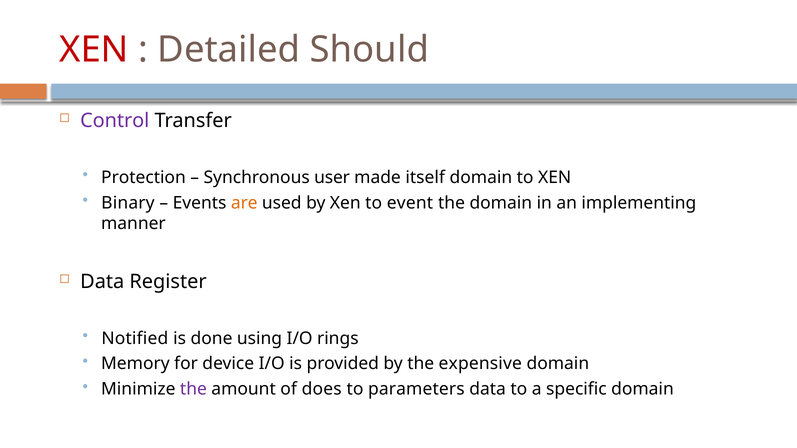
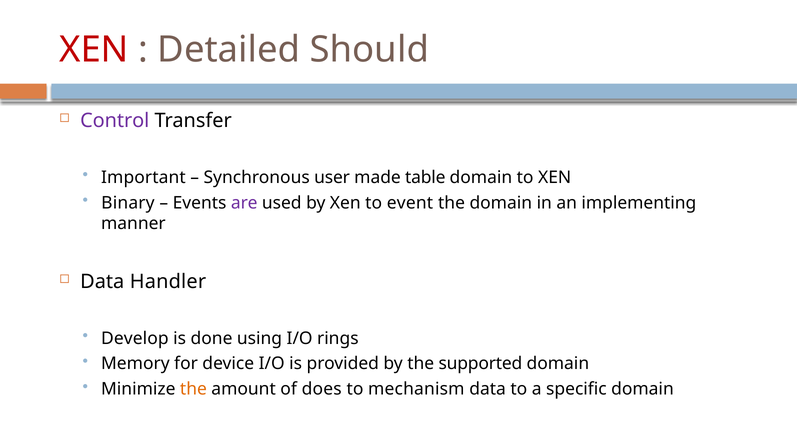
Protection: Protection -> Important (143, 177)
itself: itself -> table (425, 177)
are colour: orange -> purple (244, 203)
Register: Register -> Handler (168, 282)
Notified: Notified -> Develop (135, 338)
expensive: expensive -> supported (480, 364)
the colour: purple -> orange (193, 389)
parameters: parameters -> mechanism (416, 389)
